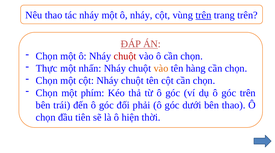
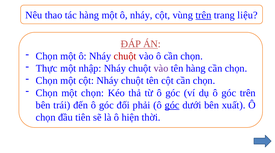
tác nháy: nháy -> hàng (89, 15)
trang trên: trên -> liệu (247, 15)
nhấn: nhấn -> nhập (90, 68)
vào colour: orange -> purple (161, 68)
một phím: phím -> chọn (93, 93)
góc underline: none -> present (172, 105)
bên thao: thao -> xuất (234, 105)
